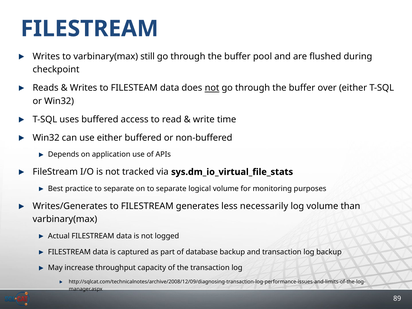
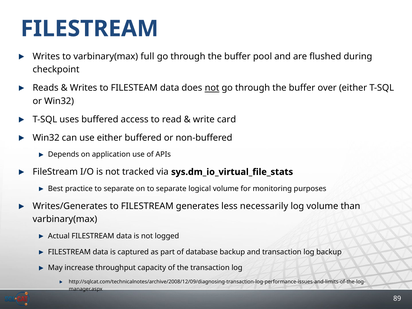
still: still -> full (147, 56)
time: time -> card (227, 119)
